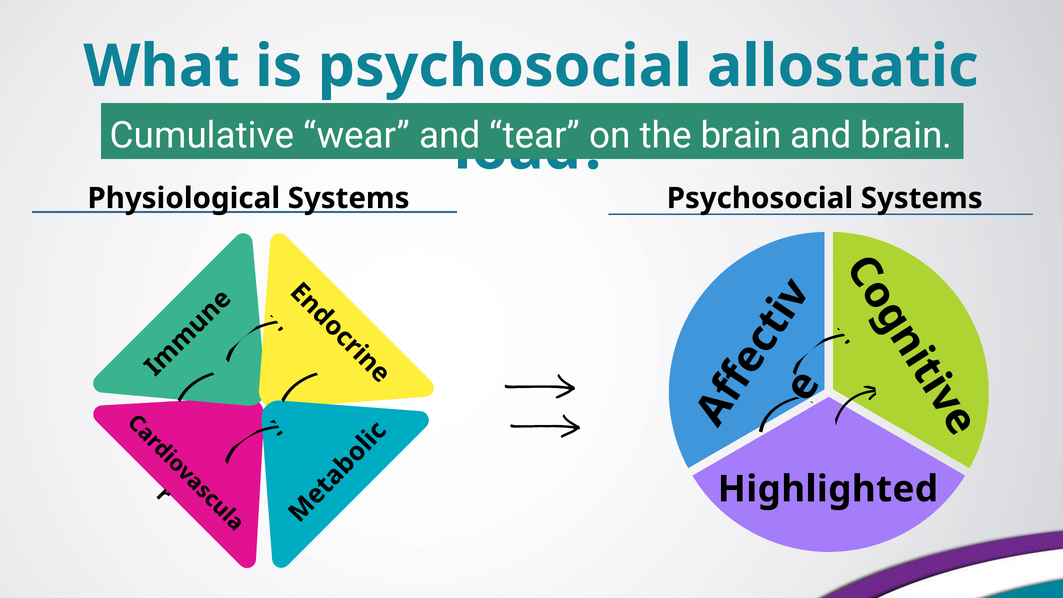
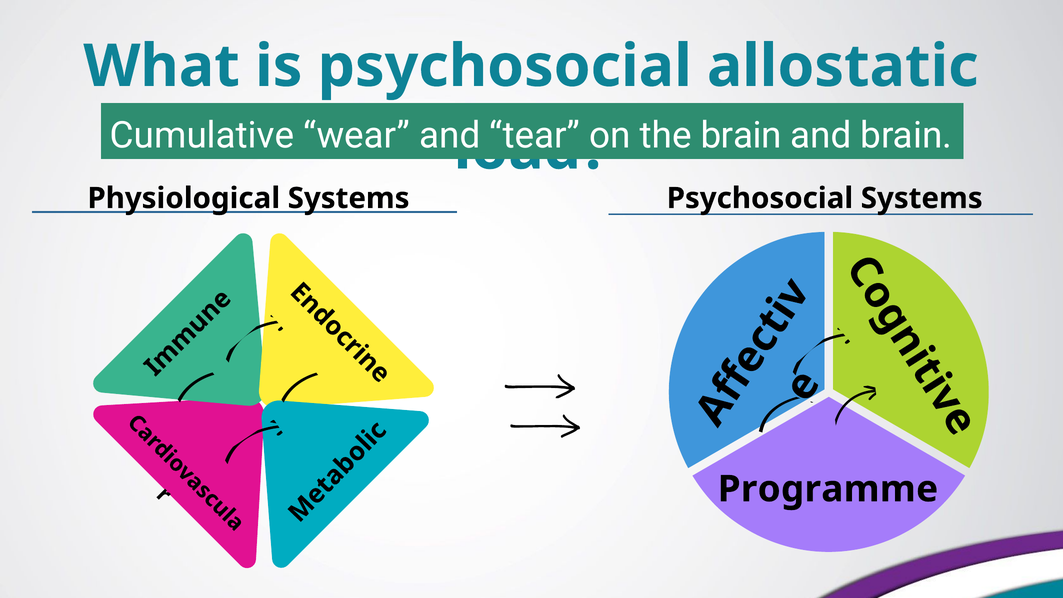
Highlighted: Highlighted -> Programme (828, 489)
